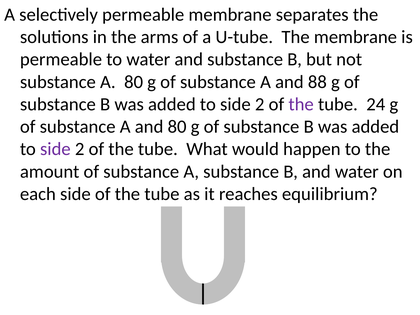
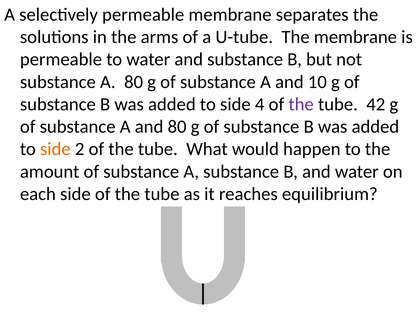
88: 88 -> 10 (317, 82)
2: 2 -> 4 (260, 104)
24: 24 -> 42 (376, 104)
side colour: purple -> orange (55, 149)
